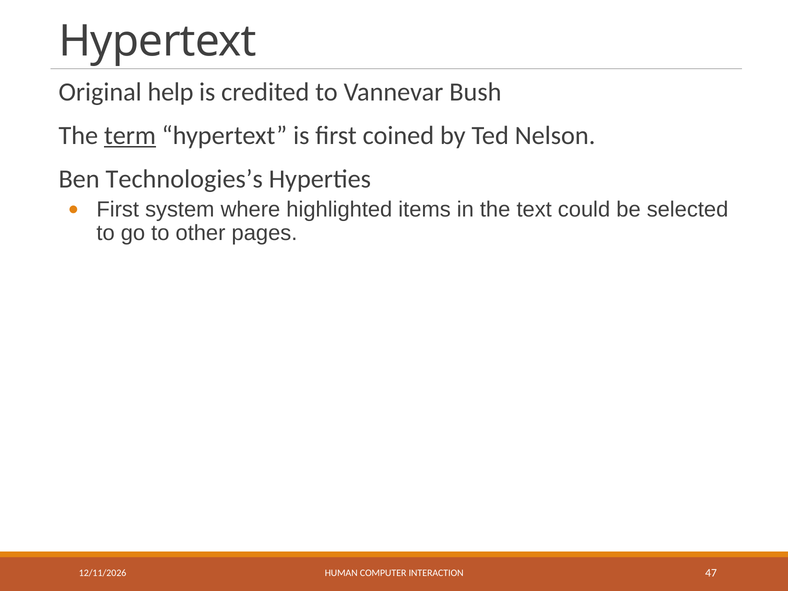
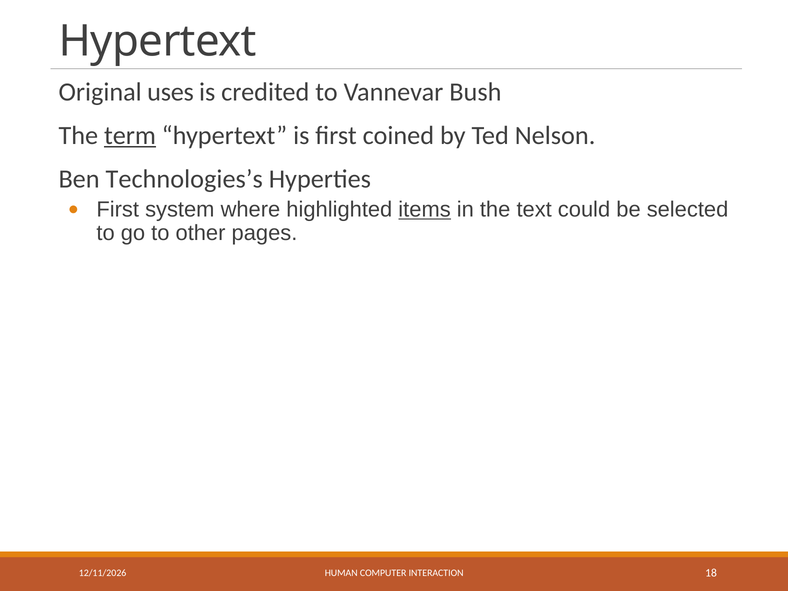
help: help -> uses (171, 92)
items underline: none -> present (425, 210)
47: 47 -> 18 (711, 573)
